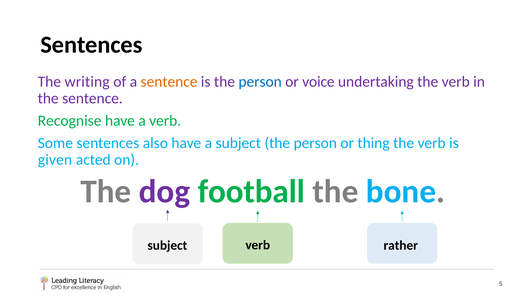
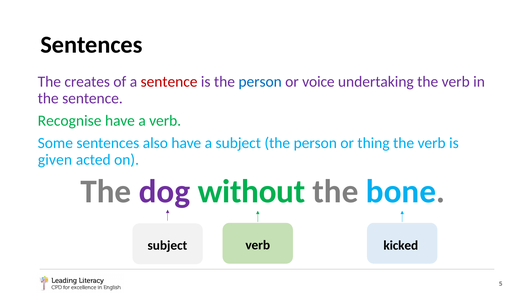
writing: writing -> creates (87, 82)
sentence colour: orange -> red (169, 82)
football: football -> without (251, 191)
rather: rather -> kicked (401, 245)
